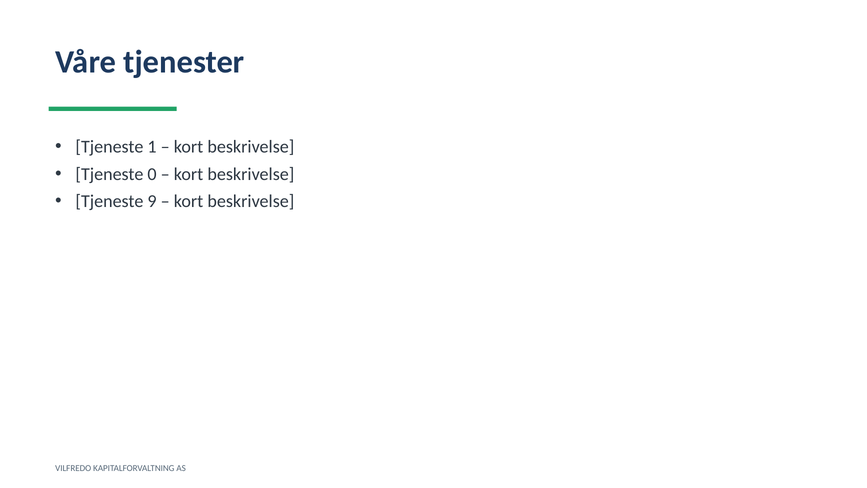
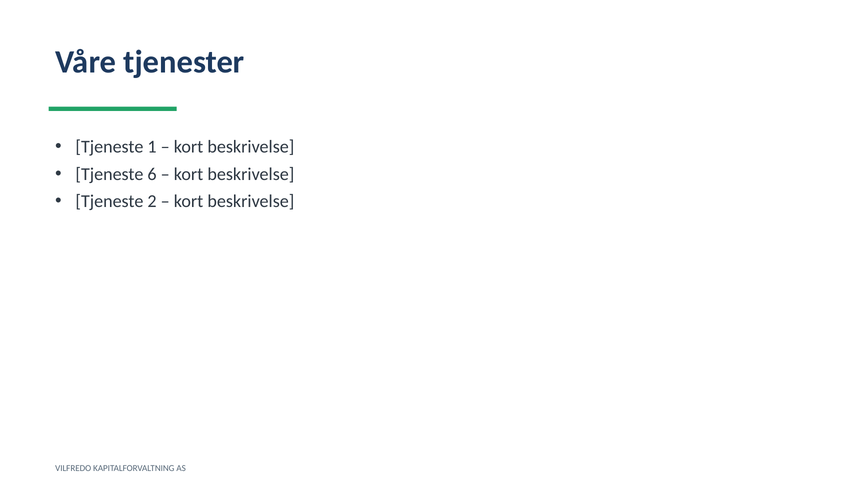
0: 0 -> 6 (152, 174)
9: 9 -> 2 (152, 201)
